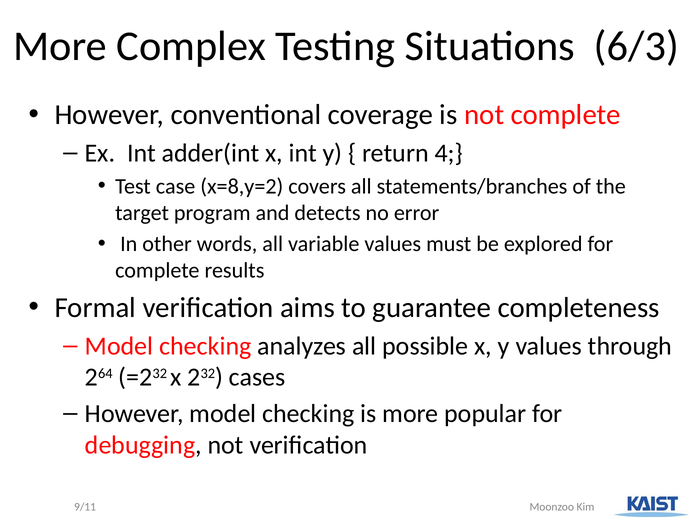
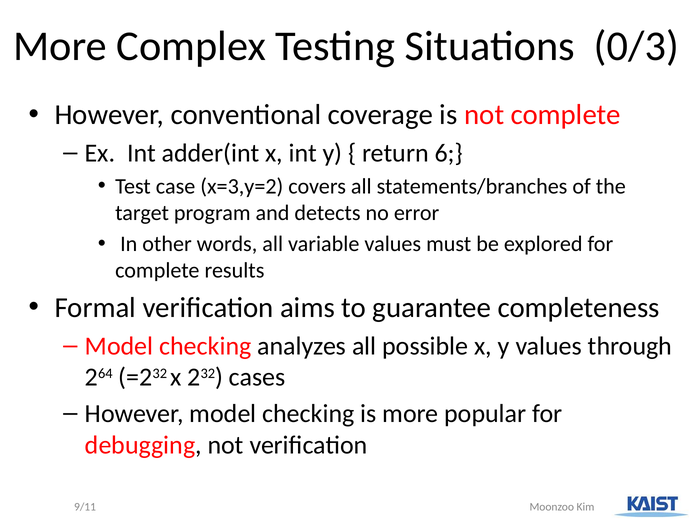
6/3: 6/3 -> 0/3 (636, 46)
4: 4 -> 6 (449, 153)
x=8,y=2: x=8,y=2 -> x=3,y=2 (242, 186)
